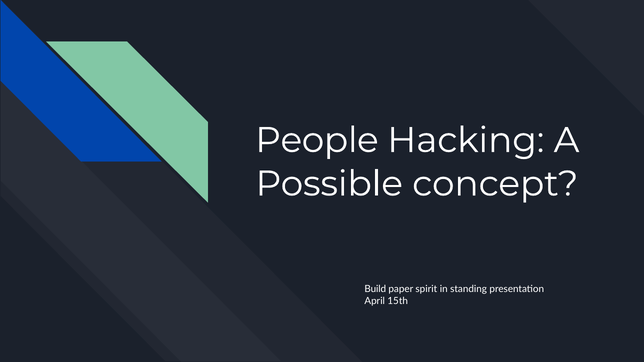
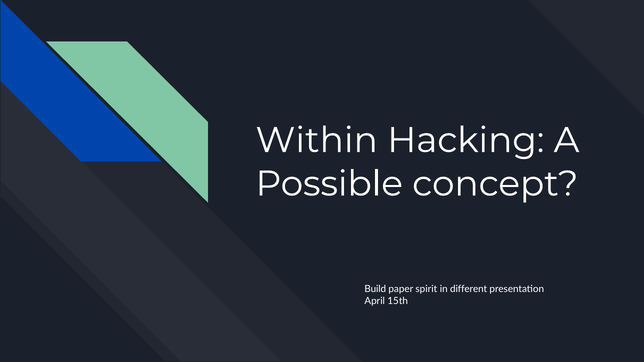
People: People -> Within (317, 140)
standing: standing -> different (469, 289)
